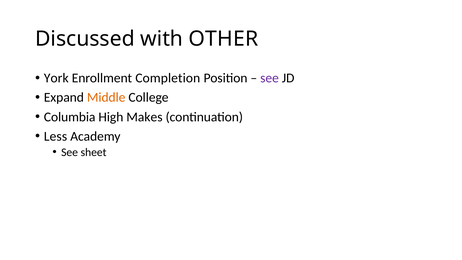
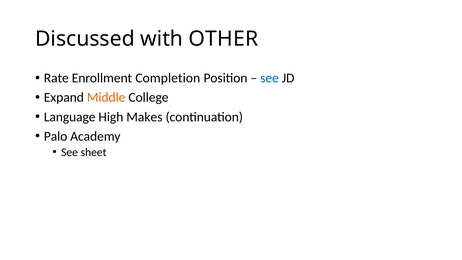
York: York -> Rate (56, 78)
see colour: purple -> blue (270, 78)
Columbia: Columbia -> Language (70, 117)
Less: Less -> Palo (56, 136)
